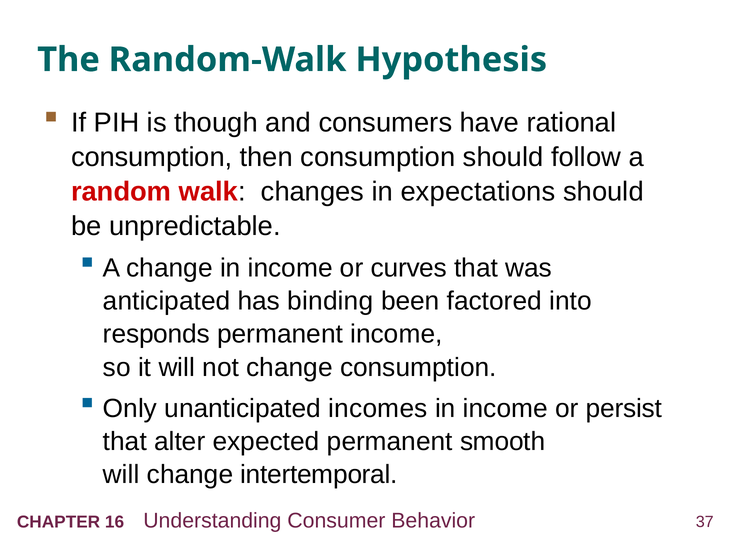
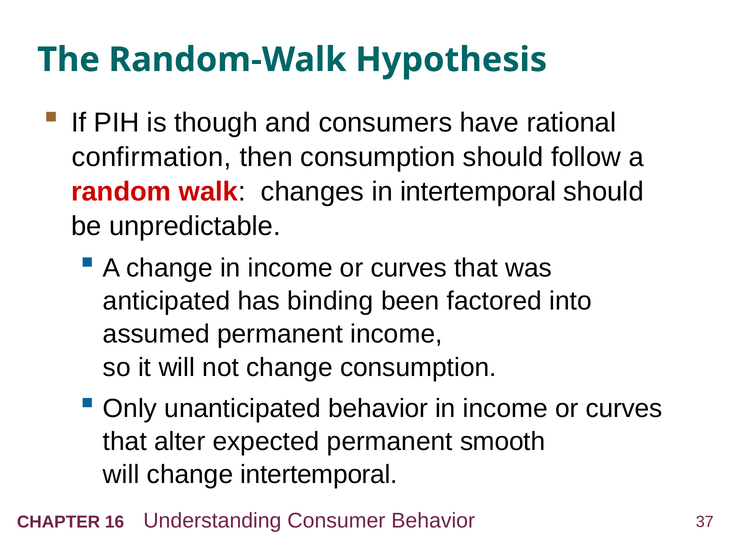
consumption: consumption -> confirmation (151, 157)
in expectations: expectations -> intertemporal (478, 192)
responds: responds -> assumed (156, 334)
unanticipated incomes: incomes -> behavior (378, 408)
persist: persist -> curves (624, 408)
